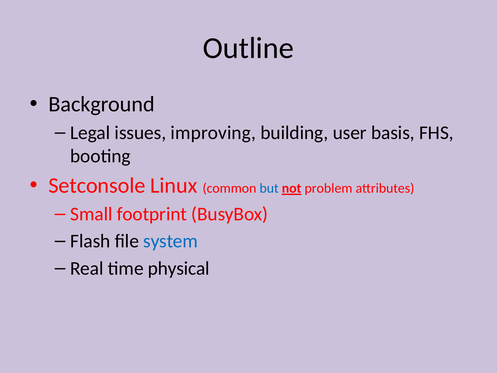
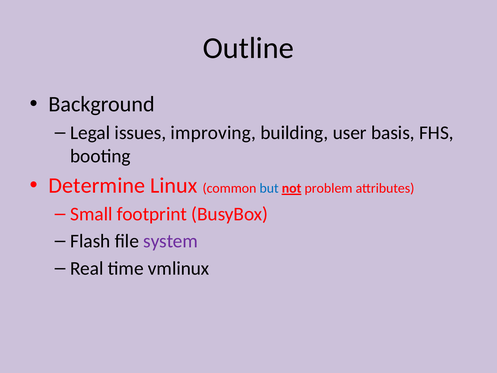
Setconsole: Setconsole -> Determine (97, 185)
system colour: blue -> purple (171, 241)
physical: physical -> vmlinux (179, 268)
